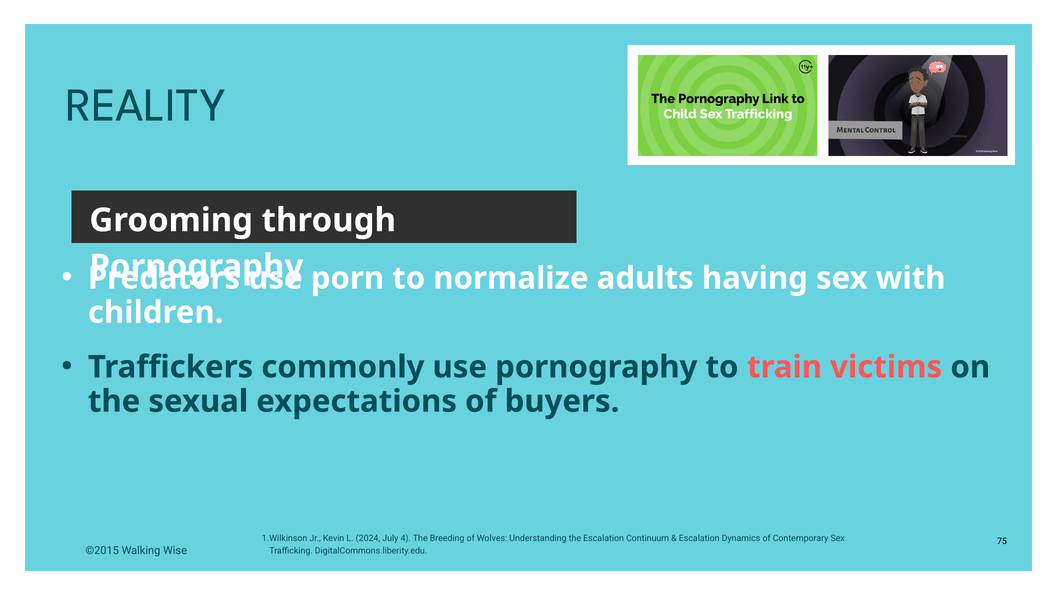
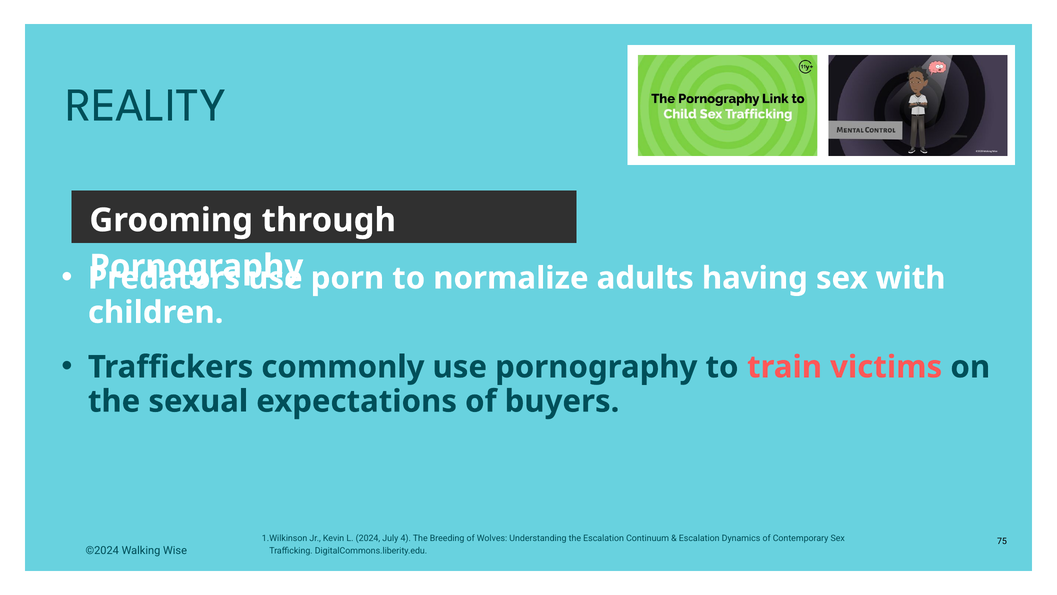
©2015: ©2015 -> ©2024 (102, 550)
